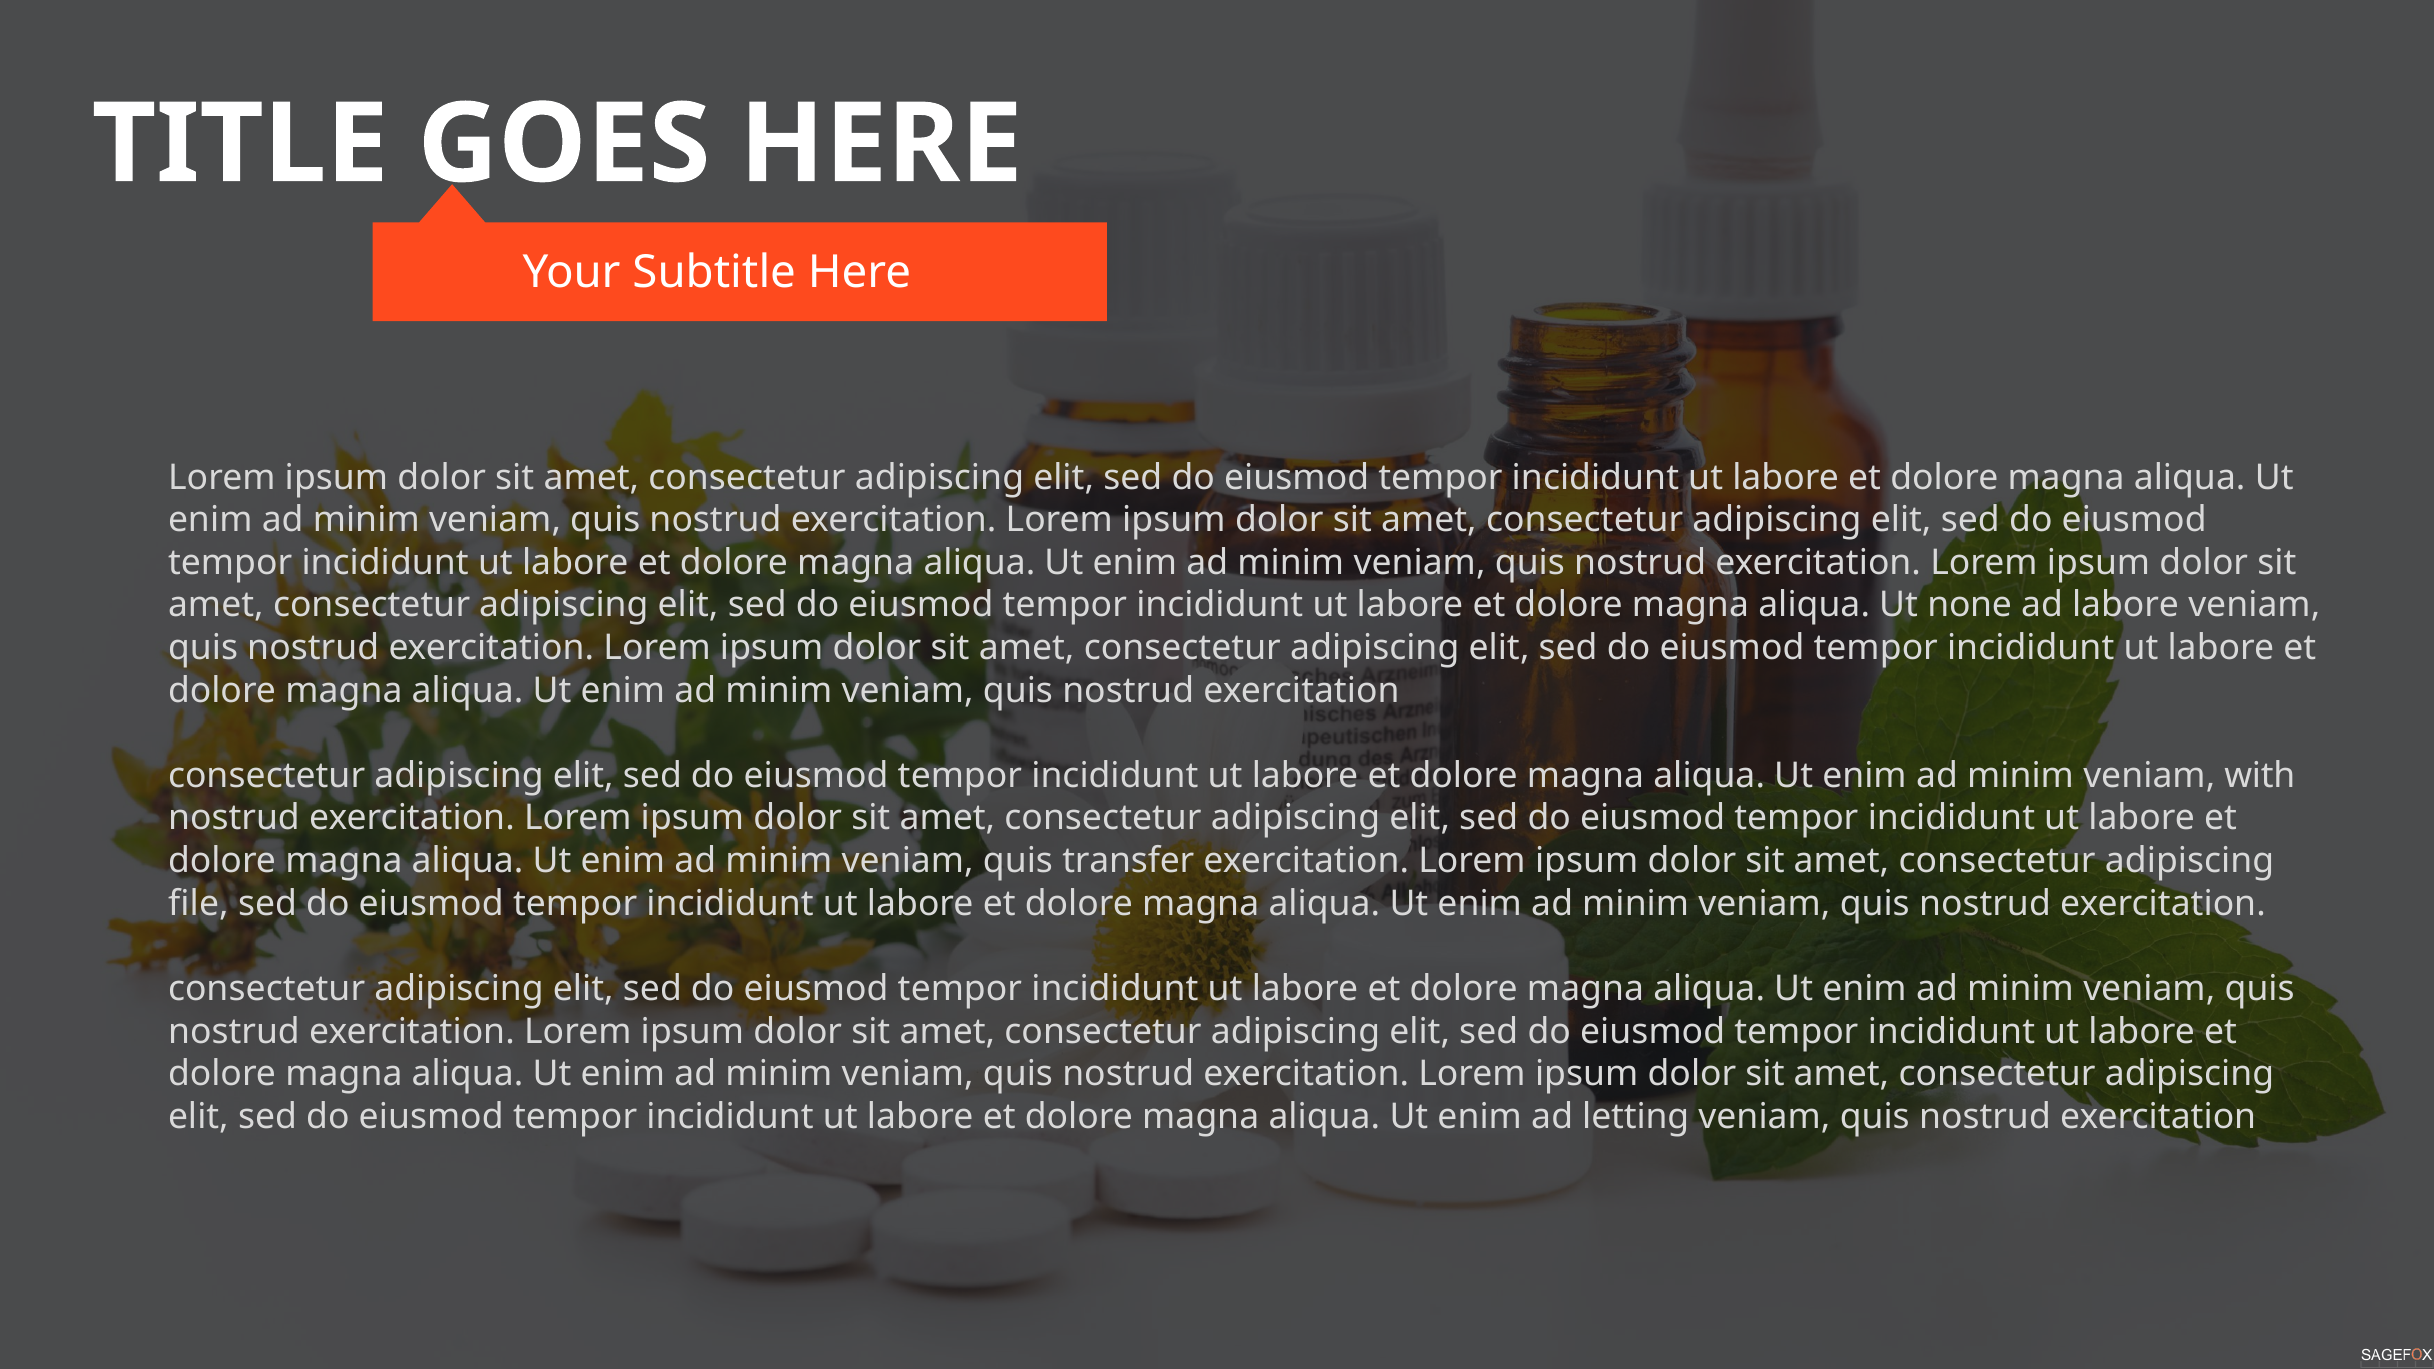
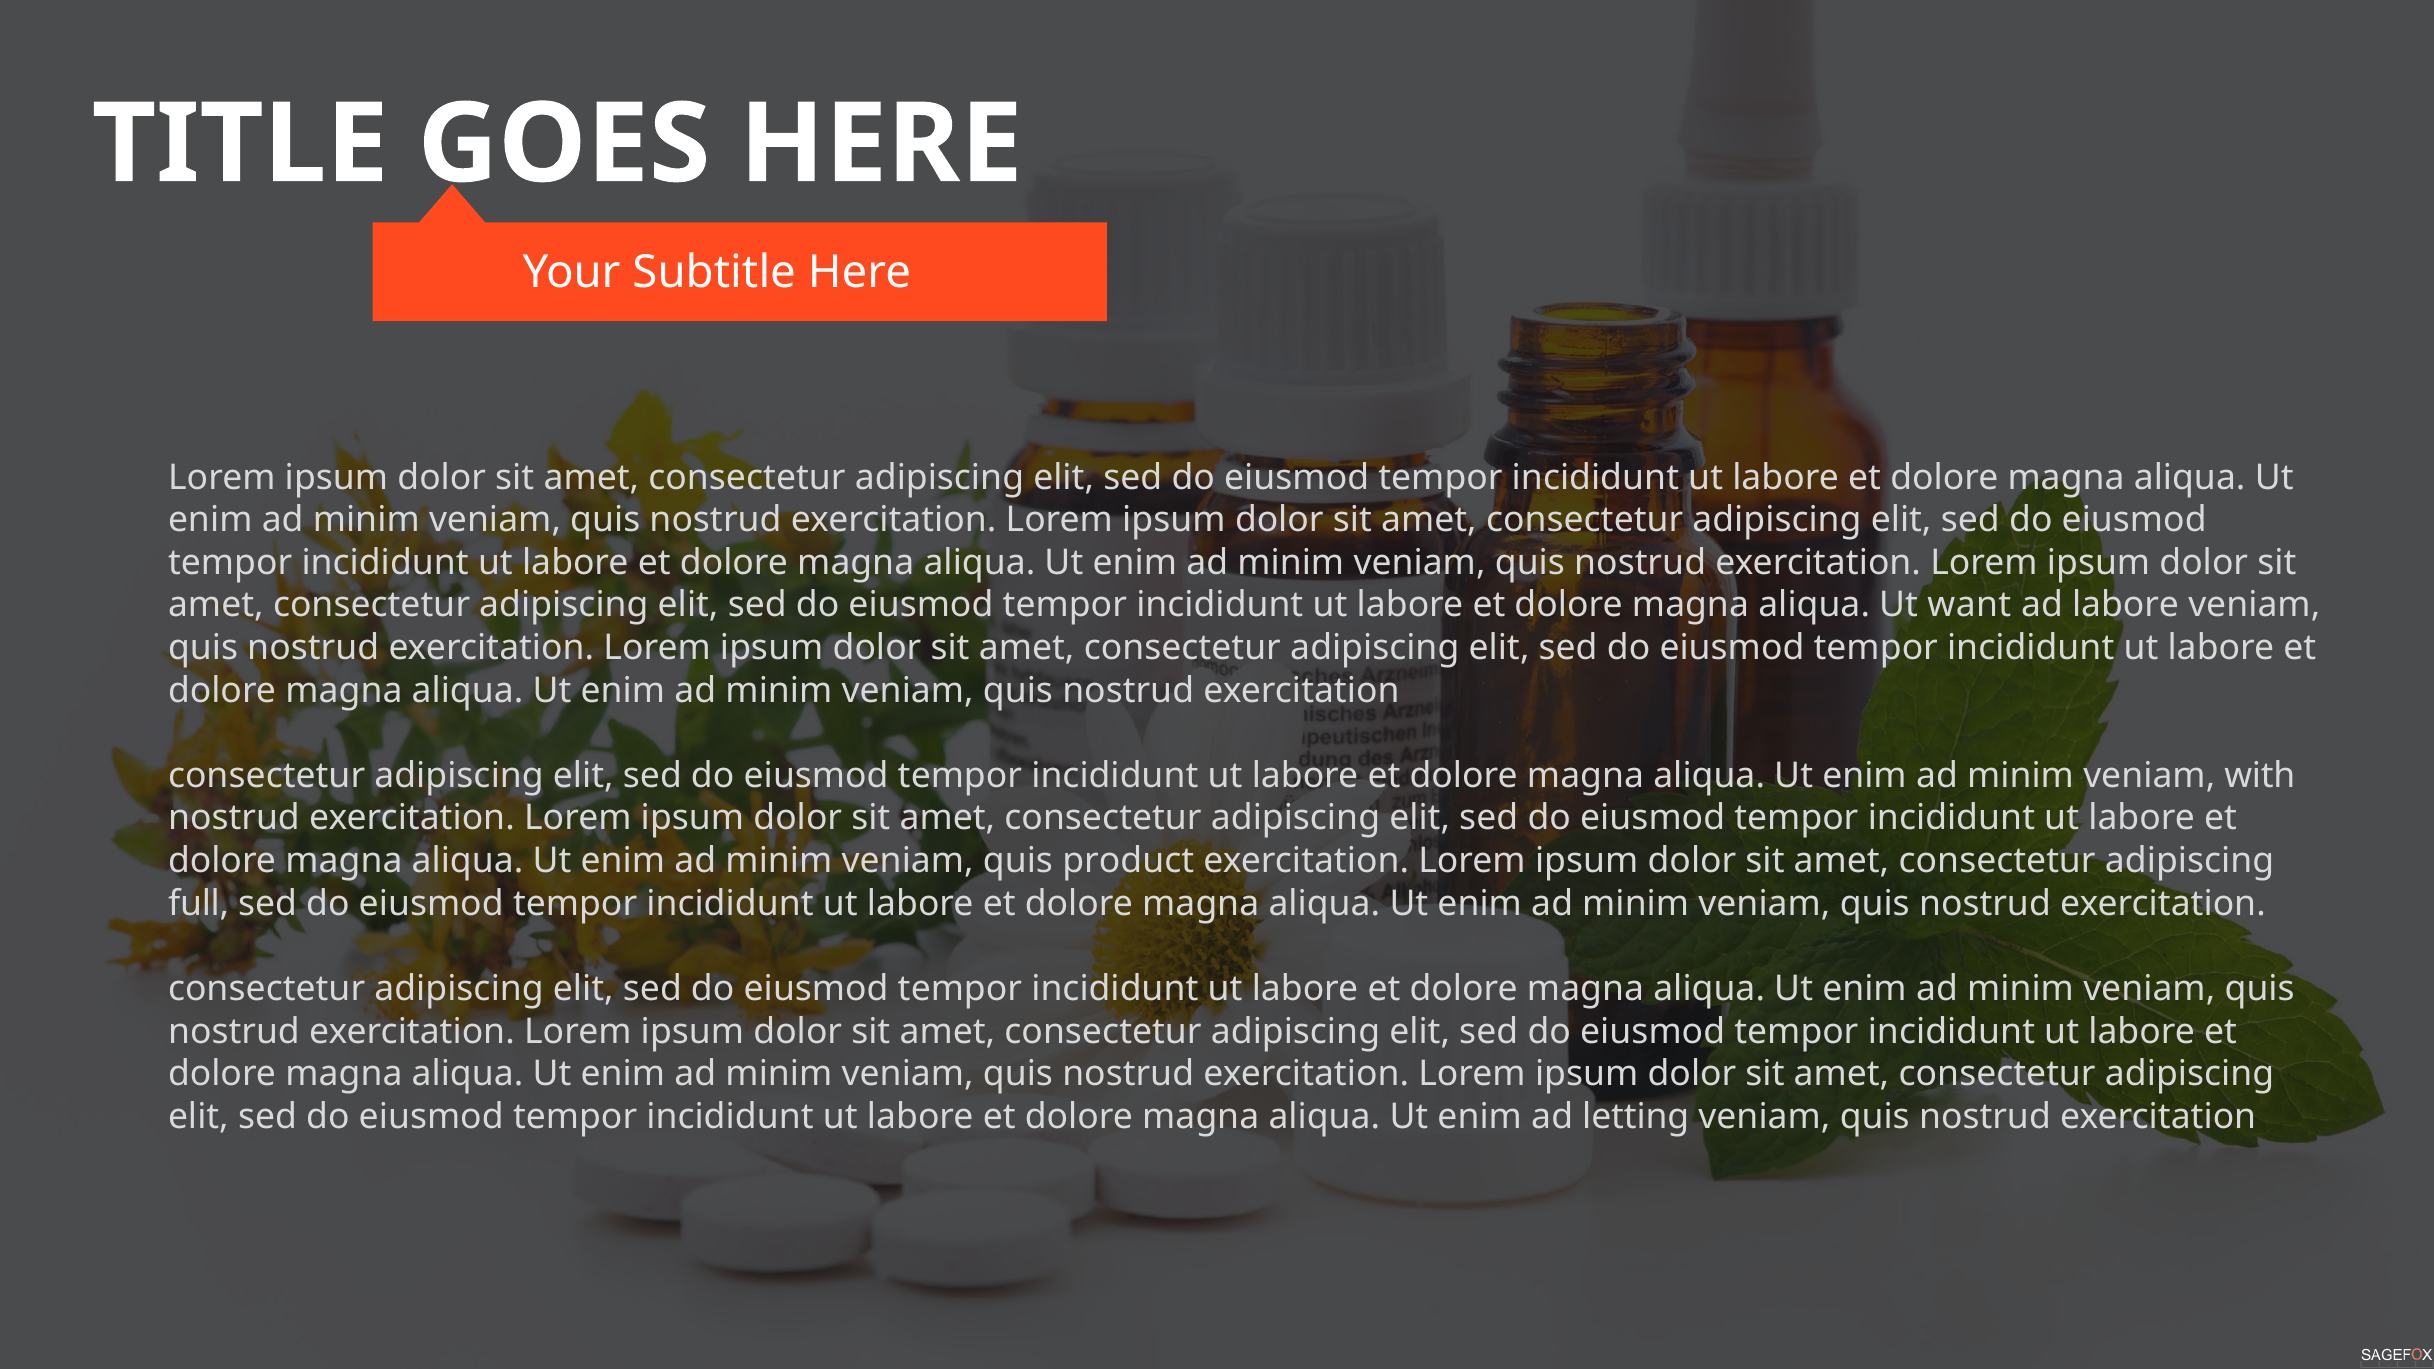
none: none -> want (1969, 605)
transfer: transfer -> product (1128, 861)
file: file -> full (199, 904)
